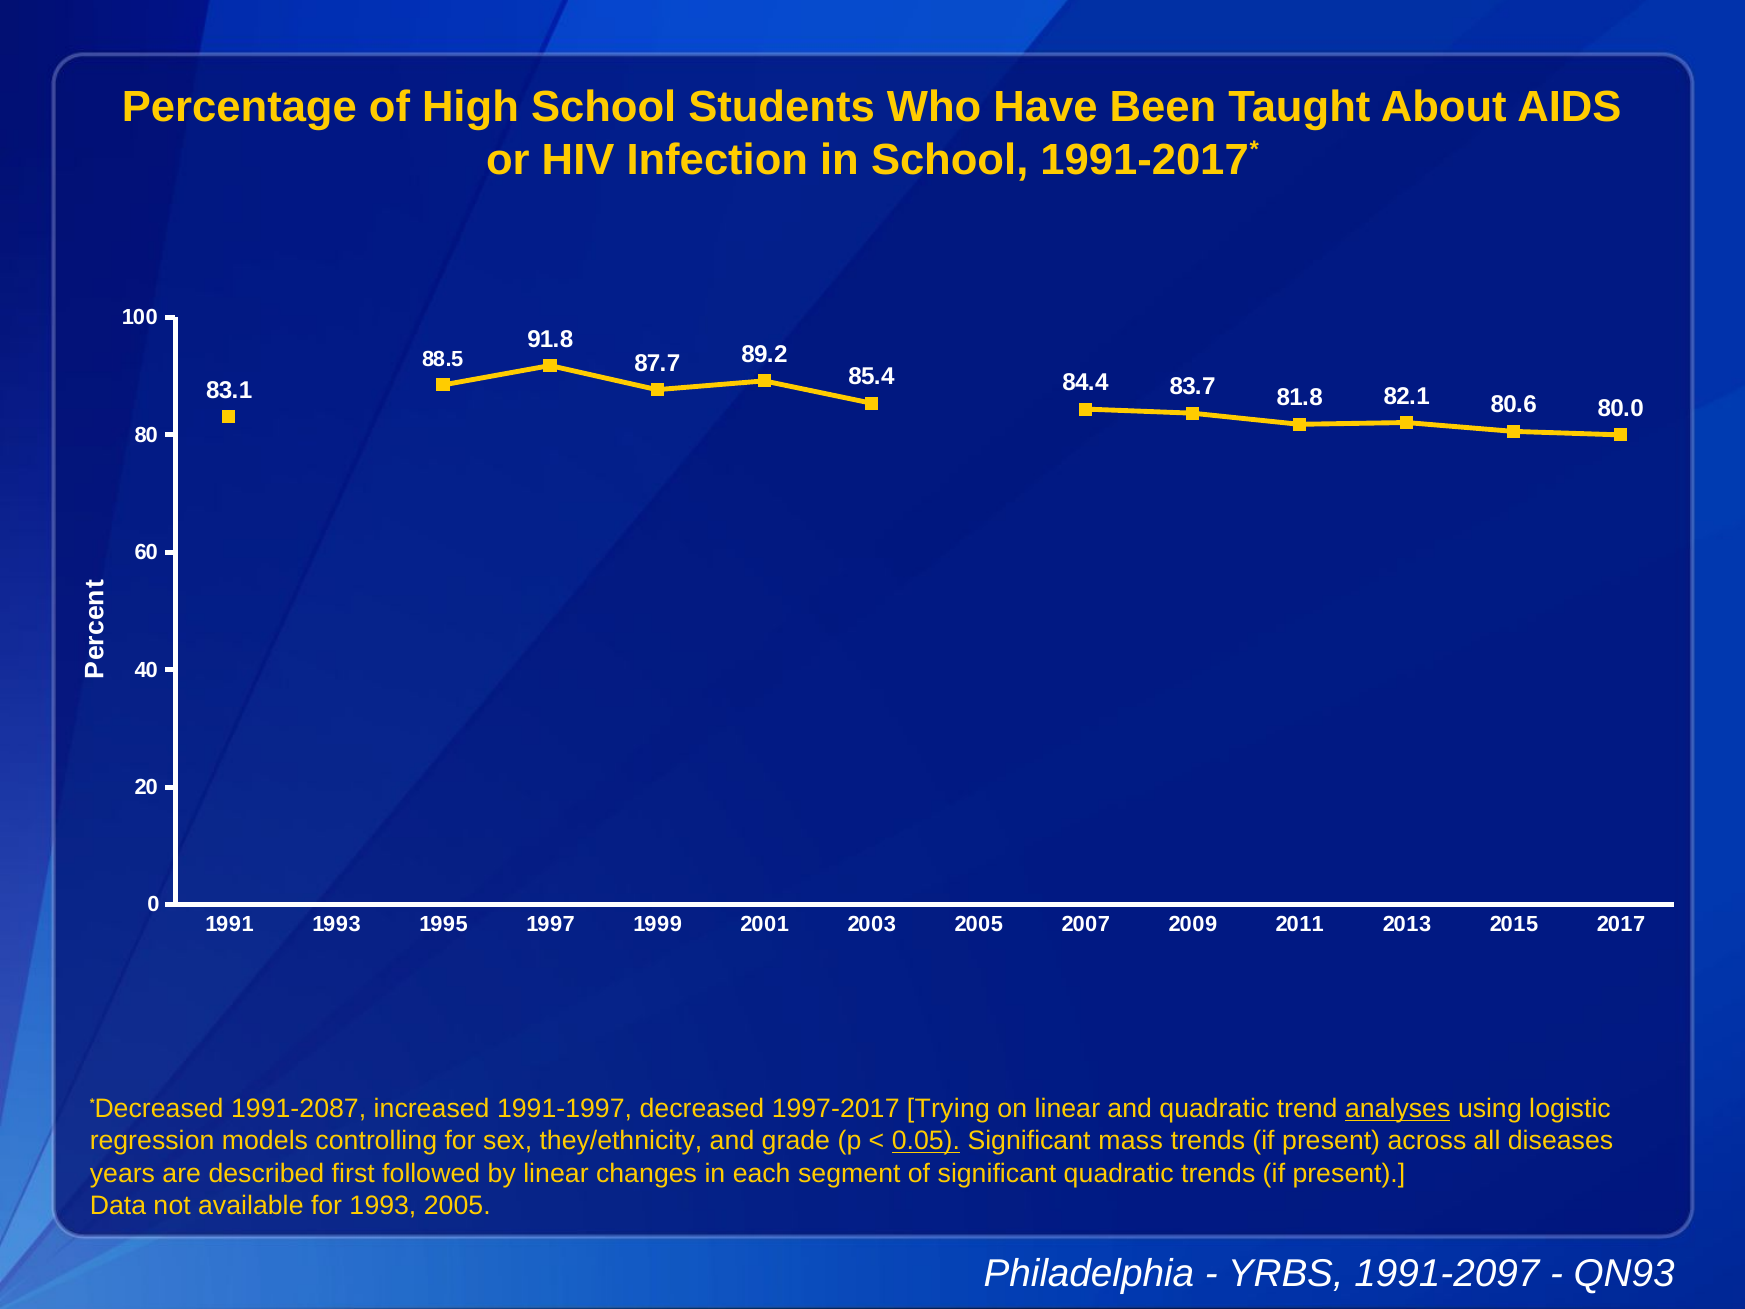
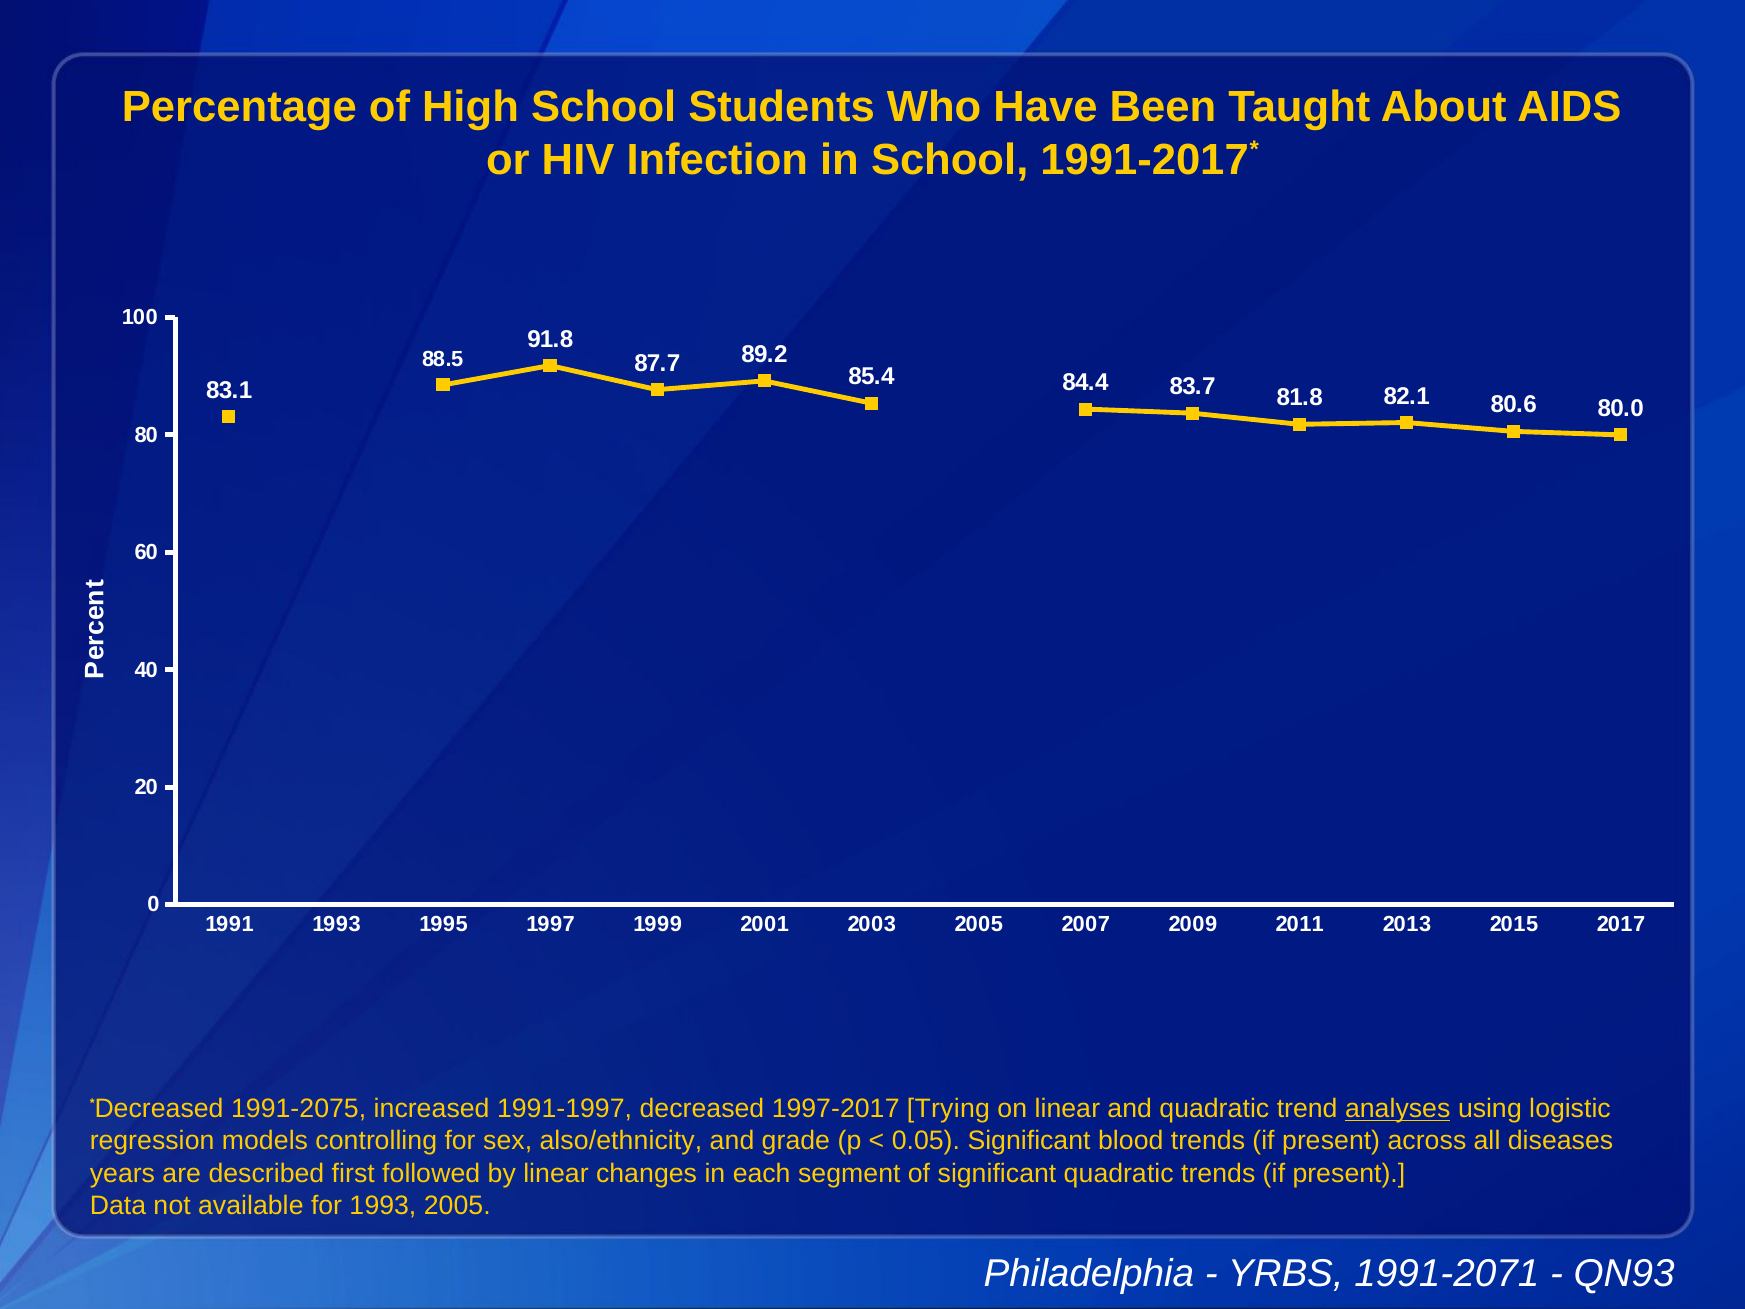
1991-2087: 1991-2087 -> 1991-2075 (299, 1109)
they/ethnicity: they/ethnicity -> also/ethnicity (621, 1141)
0.05 underline: present -> none (926, 1141)
mass: mass -> blood (1131, 1141)
1991-2097: 1991-2097 -> 1991-2071 (1447, 1274)
